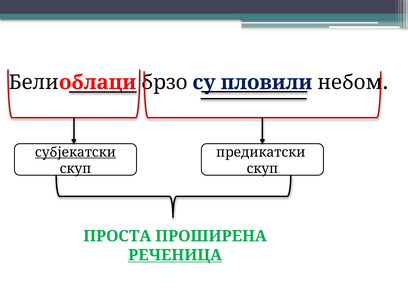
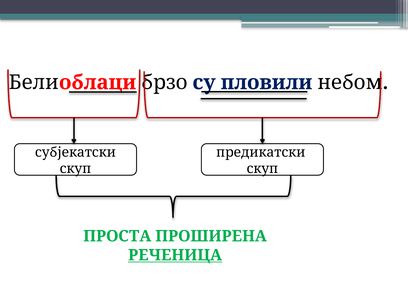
субјекатски underline: present -> none (75, 152)
